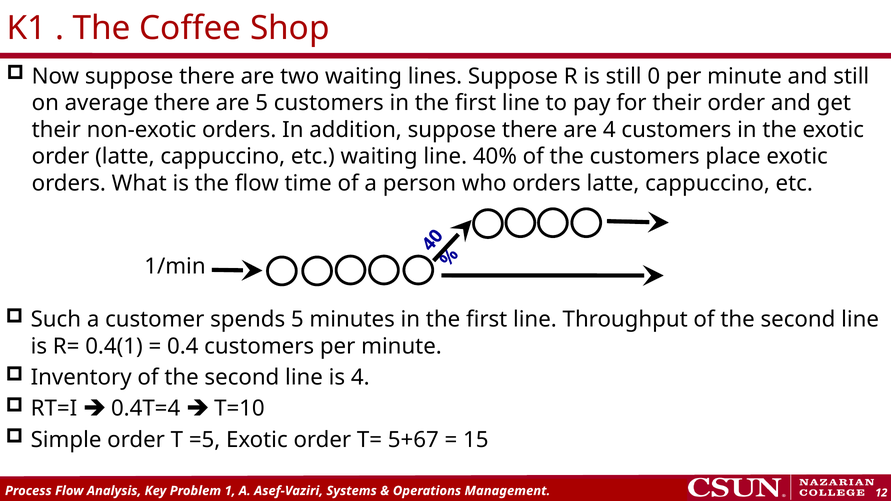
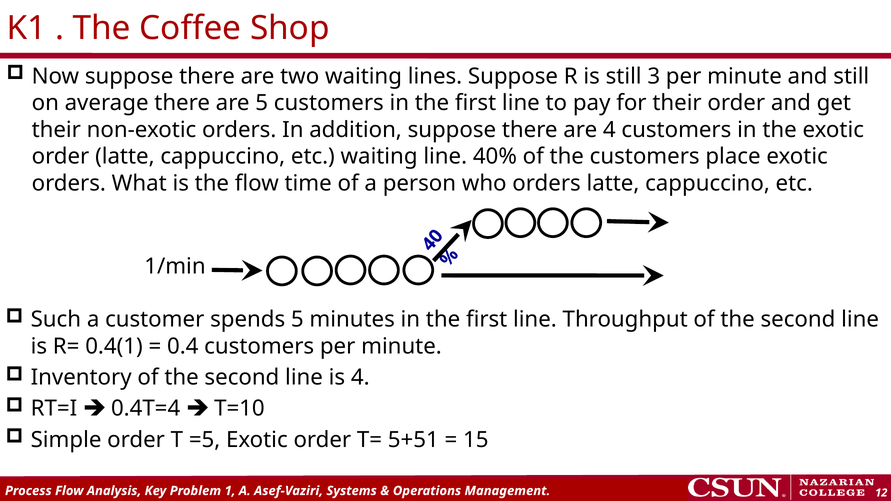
still 0: 0 -> 3 (654, 76)
5+67: 5+67 -> 5+51 (413, 440)
